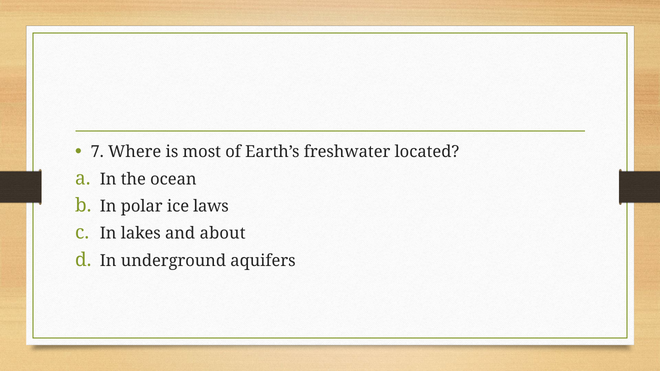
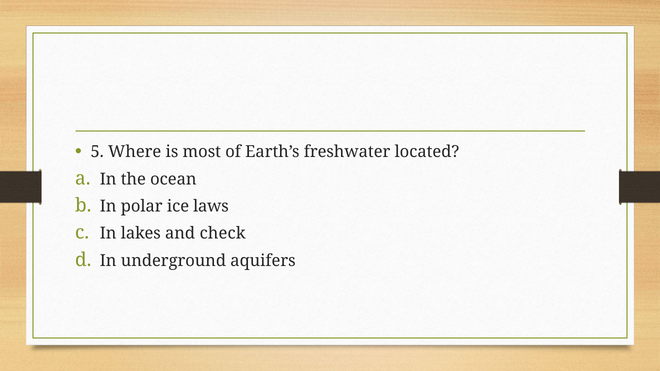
7: 7 -> 5 (97, 152)
about: about -> check (223, 234)
